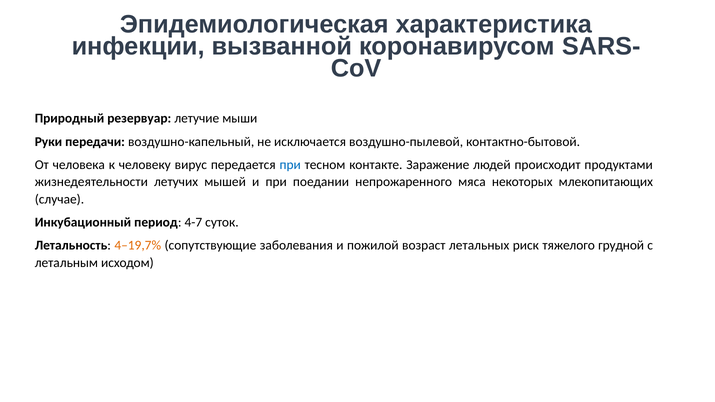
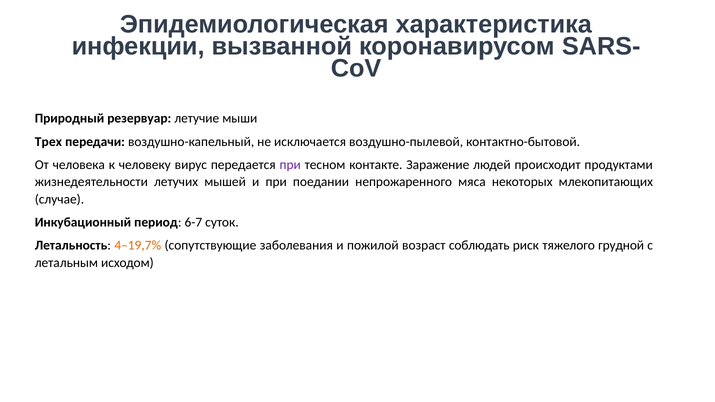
Руки: Руки -> Трех (48, 142)
при colour: blue -> purple (290, 165)
4-7: 4-7 -> 6-7 (193, 222)
летальных: летальных -> соблюдать (479, 246)
